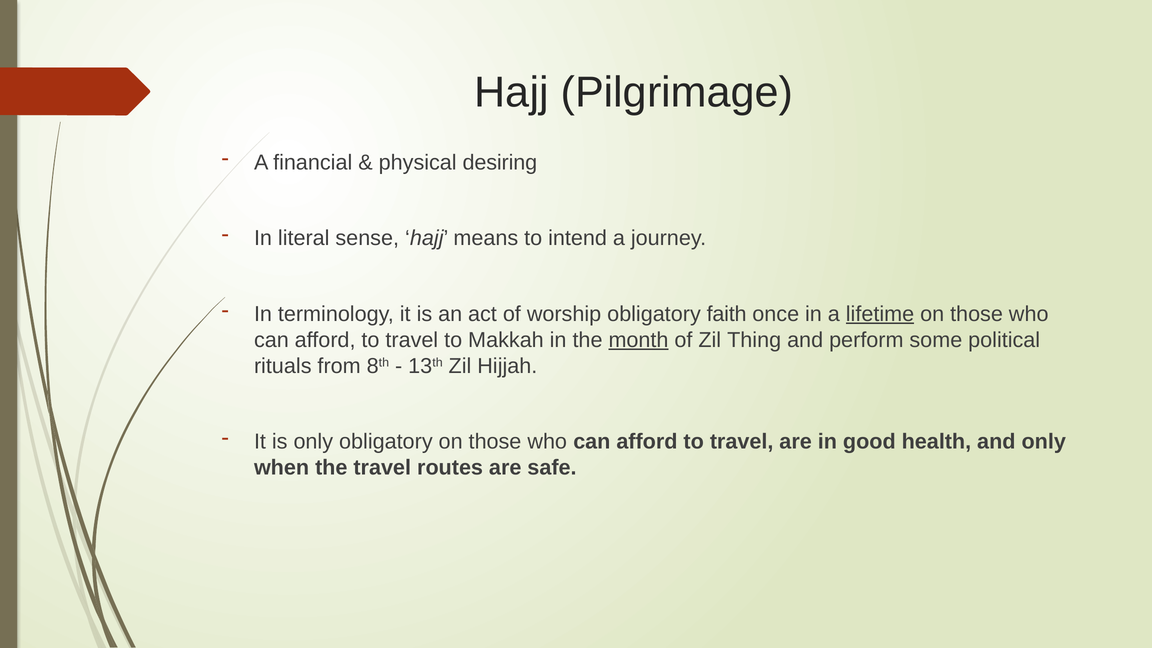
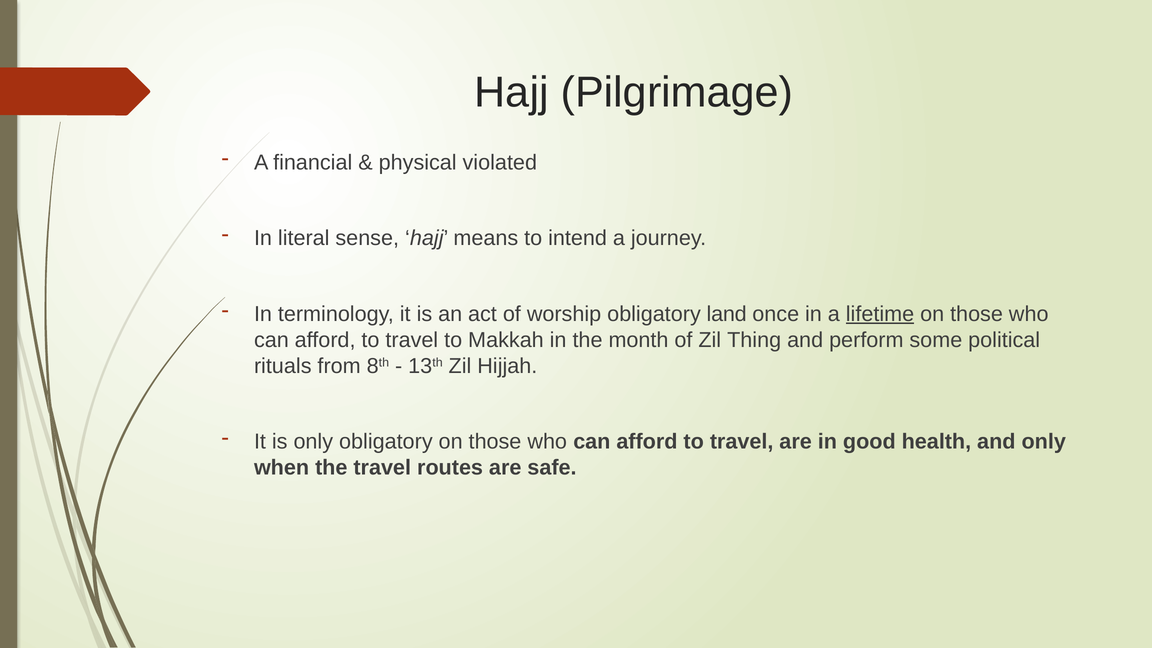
desiring: desiring -> violated (500, 162)
faith: faith -> land (727, 314)
month underline: present -> none (638, 340)
